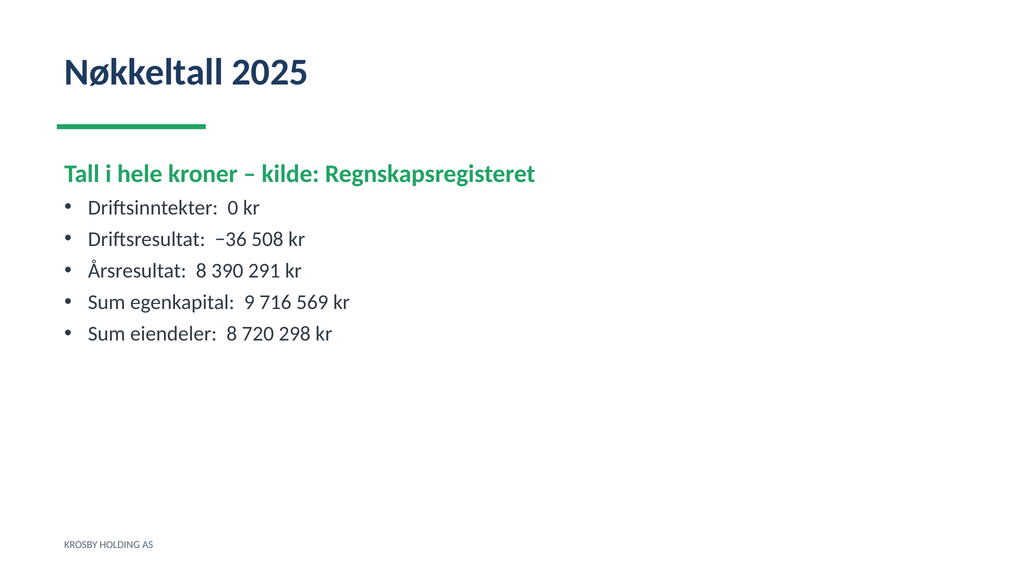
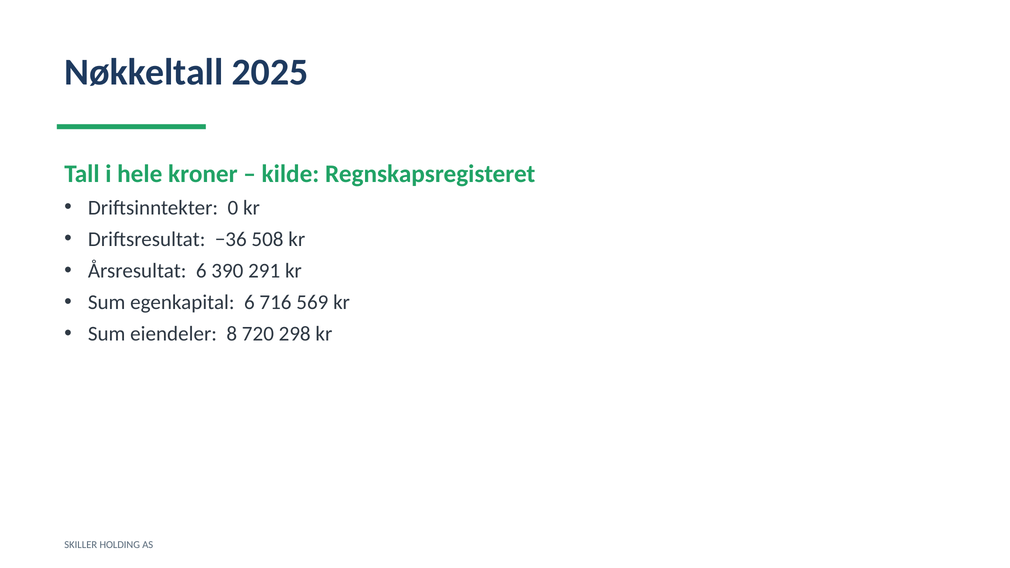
Årsresultat 8: 8 -> 6 (201, 271)
egenkapital 9: 9 -> 6 (249, 302)
KROSBY: KROSBY -> SKILLER (81, 545)
